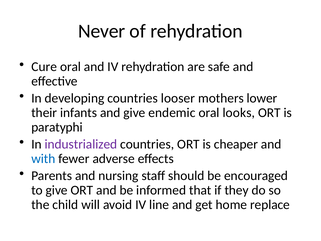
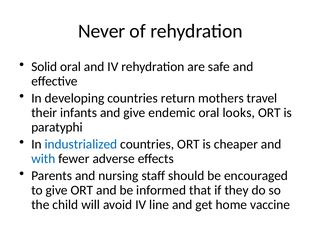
Cure: Cure -> Solid (44, 67)
looser: looser -> return (178, 98)
lower: lower -> travel (262, 98)
industrialized colour: purple -> blue (81, 144)
replace: replace -> vaccine (270, 204)
